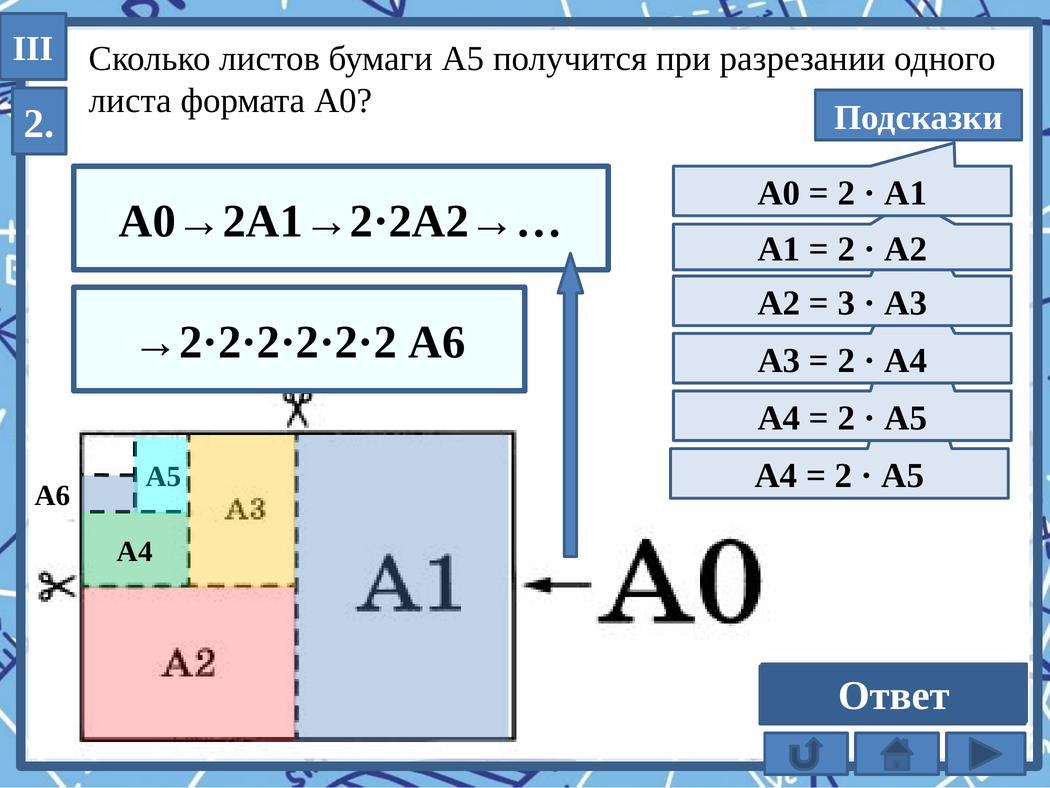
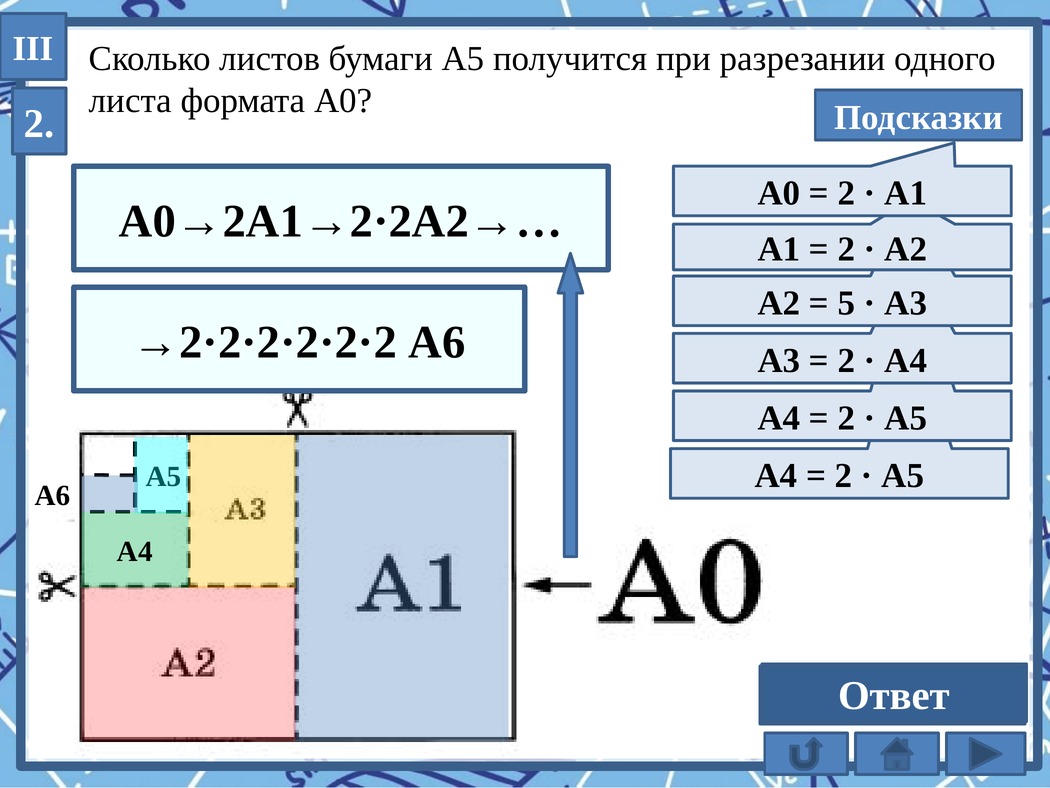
3: 3 -> 5 (846, 303)
